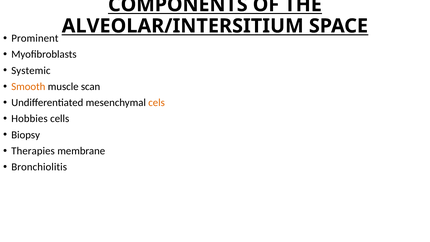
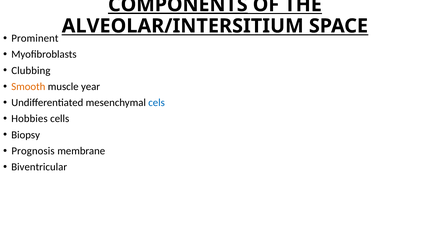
COMPONENTS underline: none -> present (178, 5)
Systemic: Systemic -> Clubbing (31, 70)
scan: scan -> year (91, 87)
cels colour: orange -> blue (157, 103)
Therapies: Therapies -> Prognosis (33, 151)
Bronchiolitis: Bronchiolitis -> Biventricular (39, 167)
